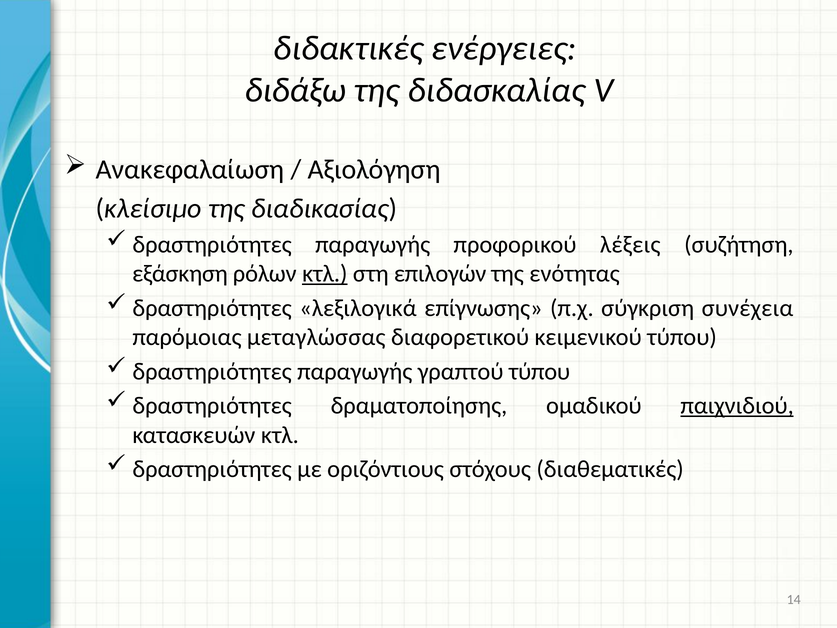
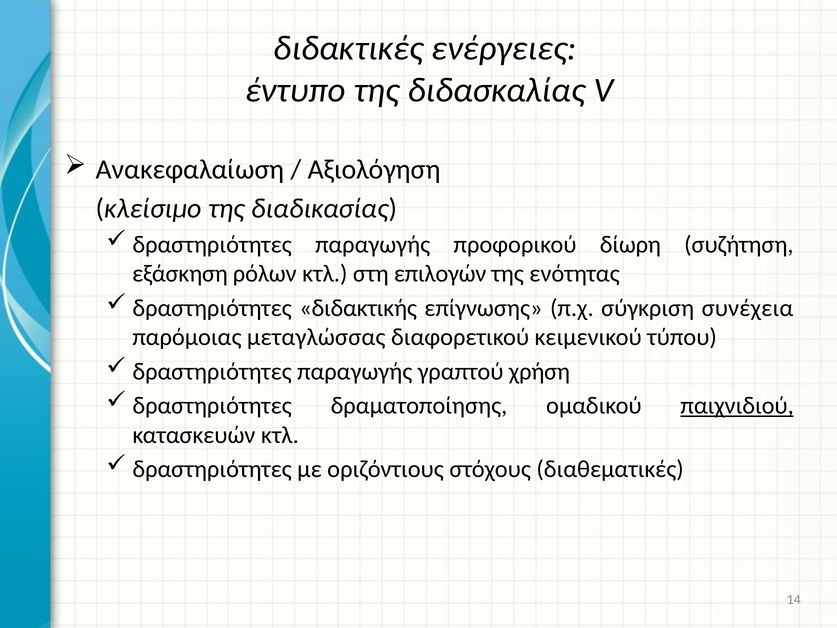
διδάξω: διδάξω -> έντυπο (295, 90)
λέξεις: λέξεις -> δίωρη (630, 244)
κτλ underline: present -> none (325, 274)
λεξιλογικά: λεξιλογικά -> διδακτικής (358, 308)
γραπτού τύπου: τύπου -> χρήση (540, 371)
